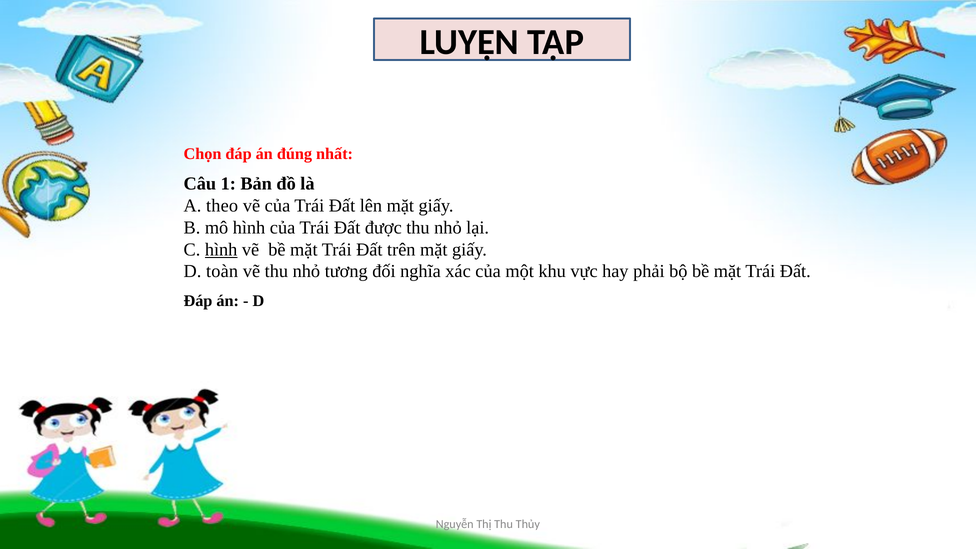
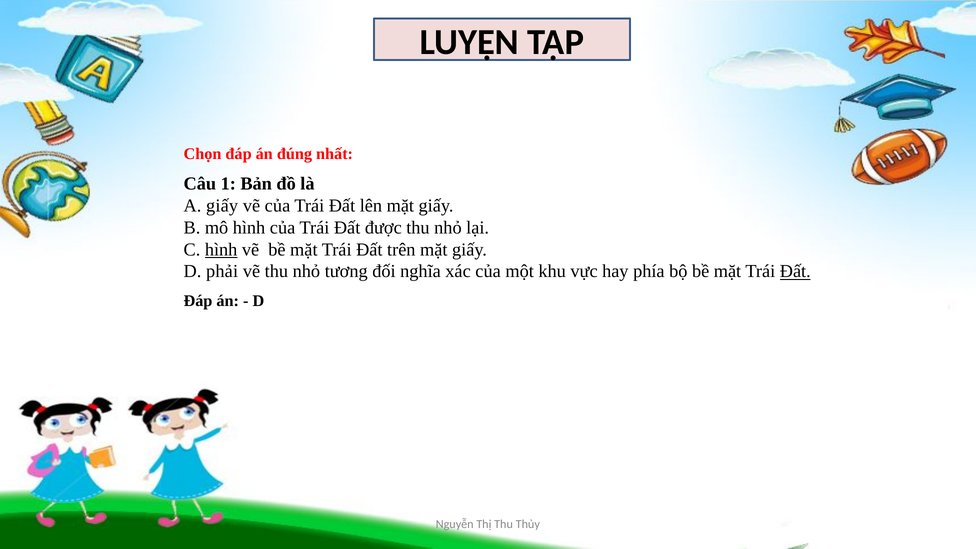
A theo: theo -> giấy (222, 206)
toàn: toàn -> phải (222, 271)
phải: phải -> phía (649, 271)
Đất underline: none -> present (795, 271)
